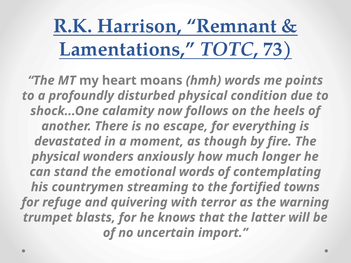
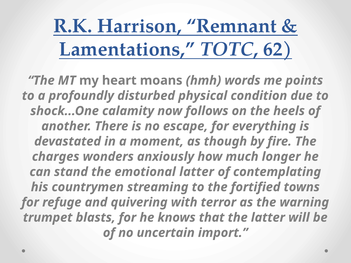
73: 73 -> 62 (278, 49)
physical: physical -> charges (56, 157)
emotional words: words -> latter (197, 172)
